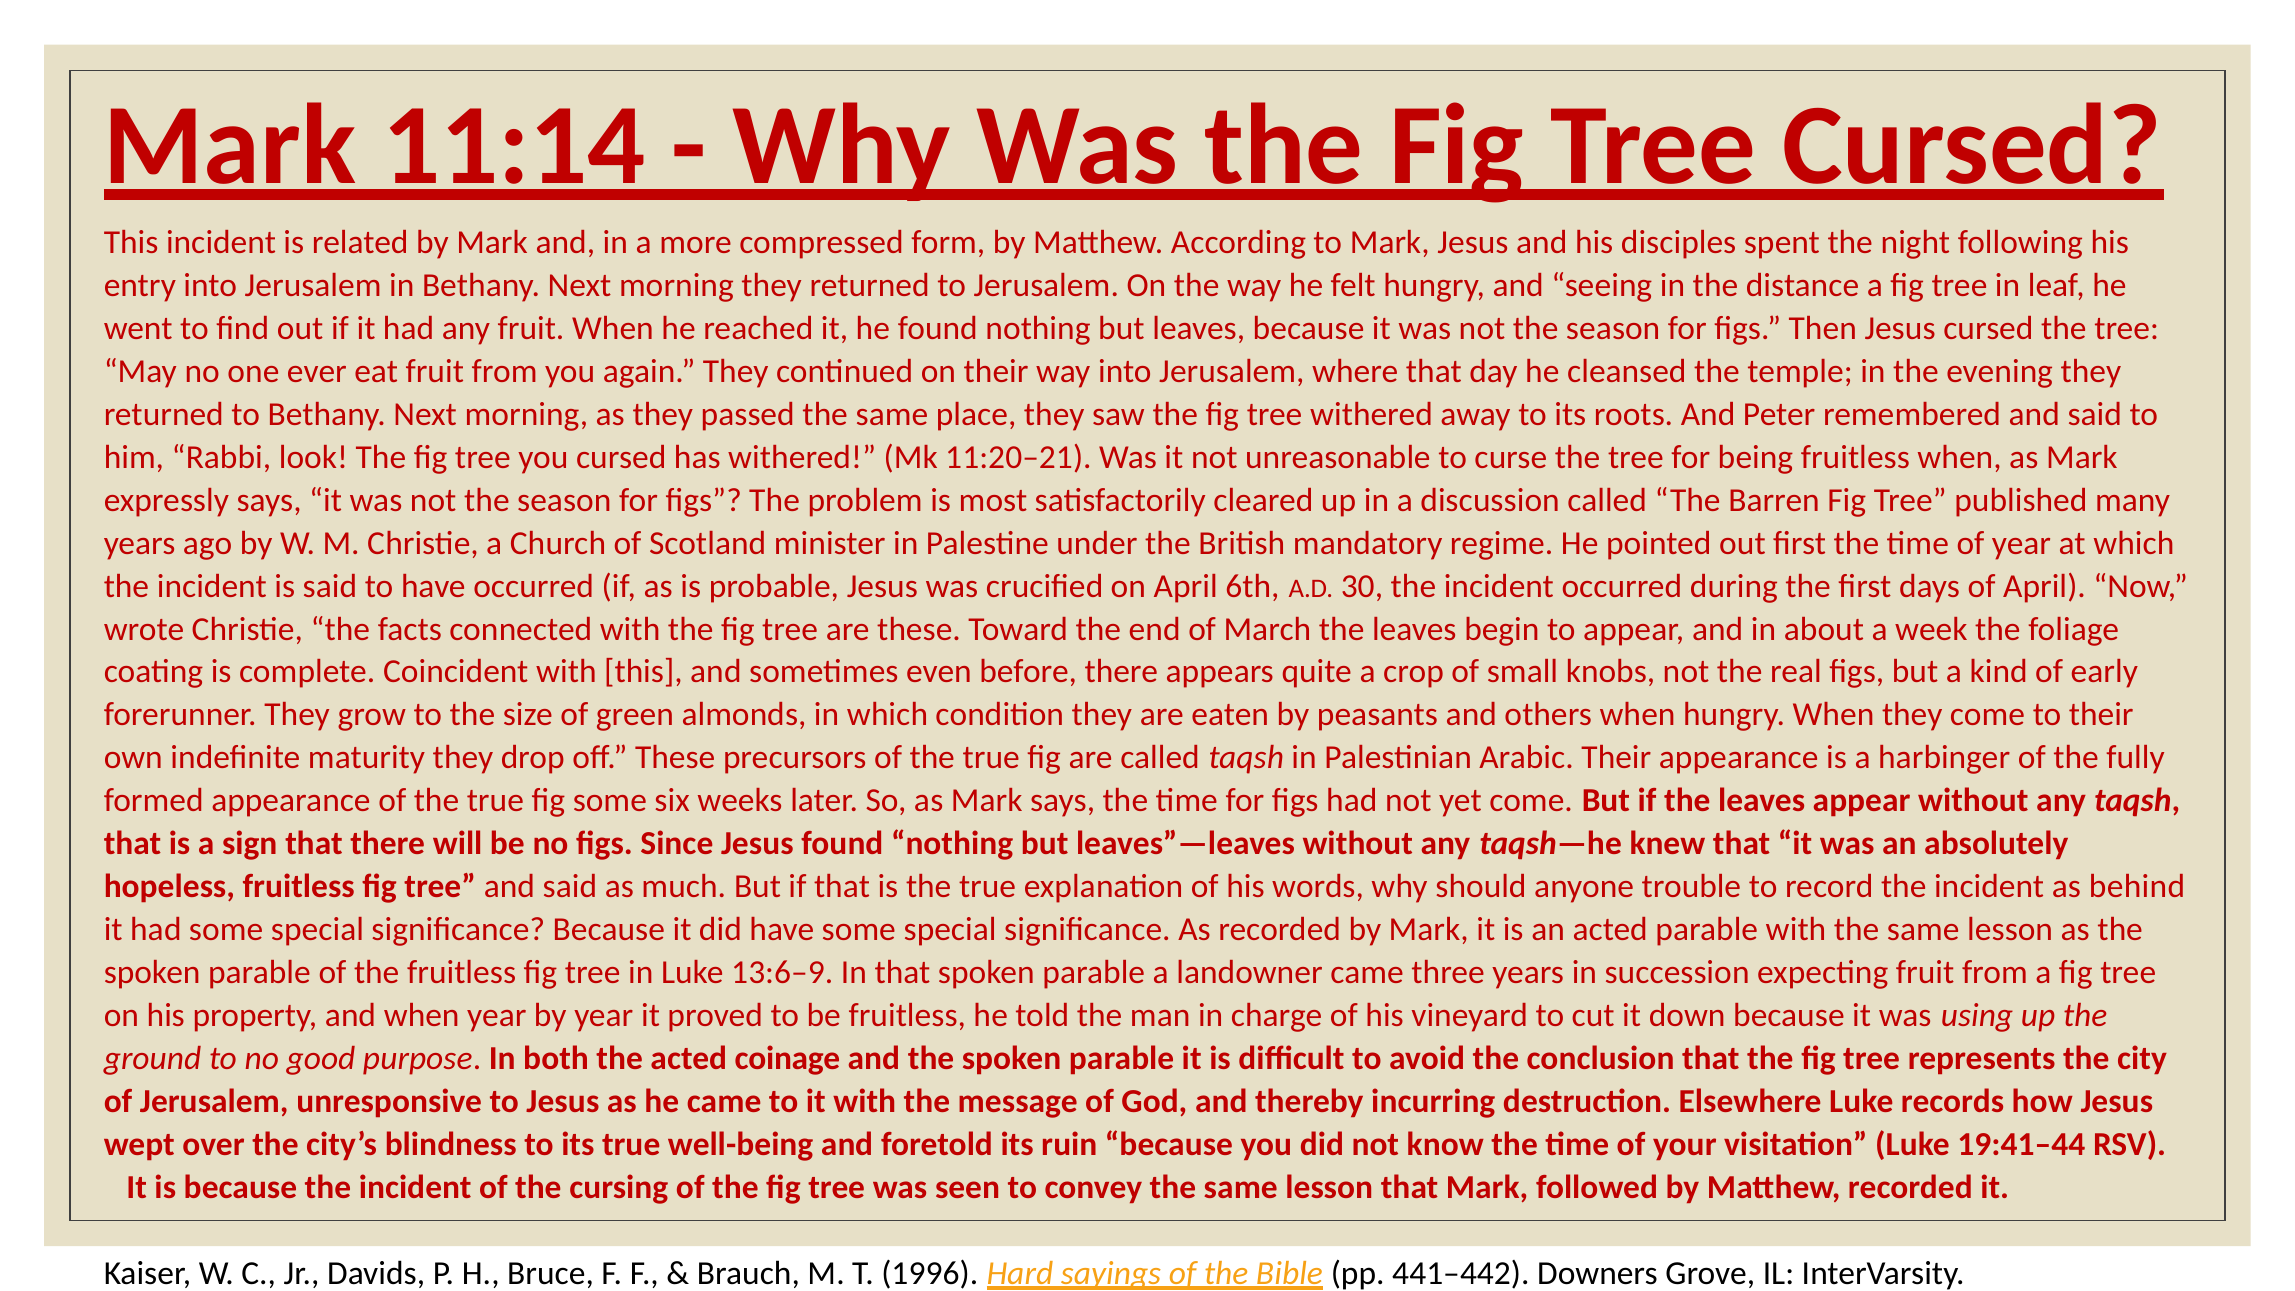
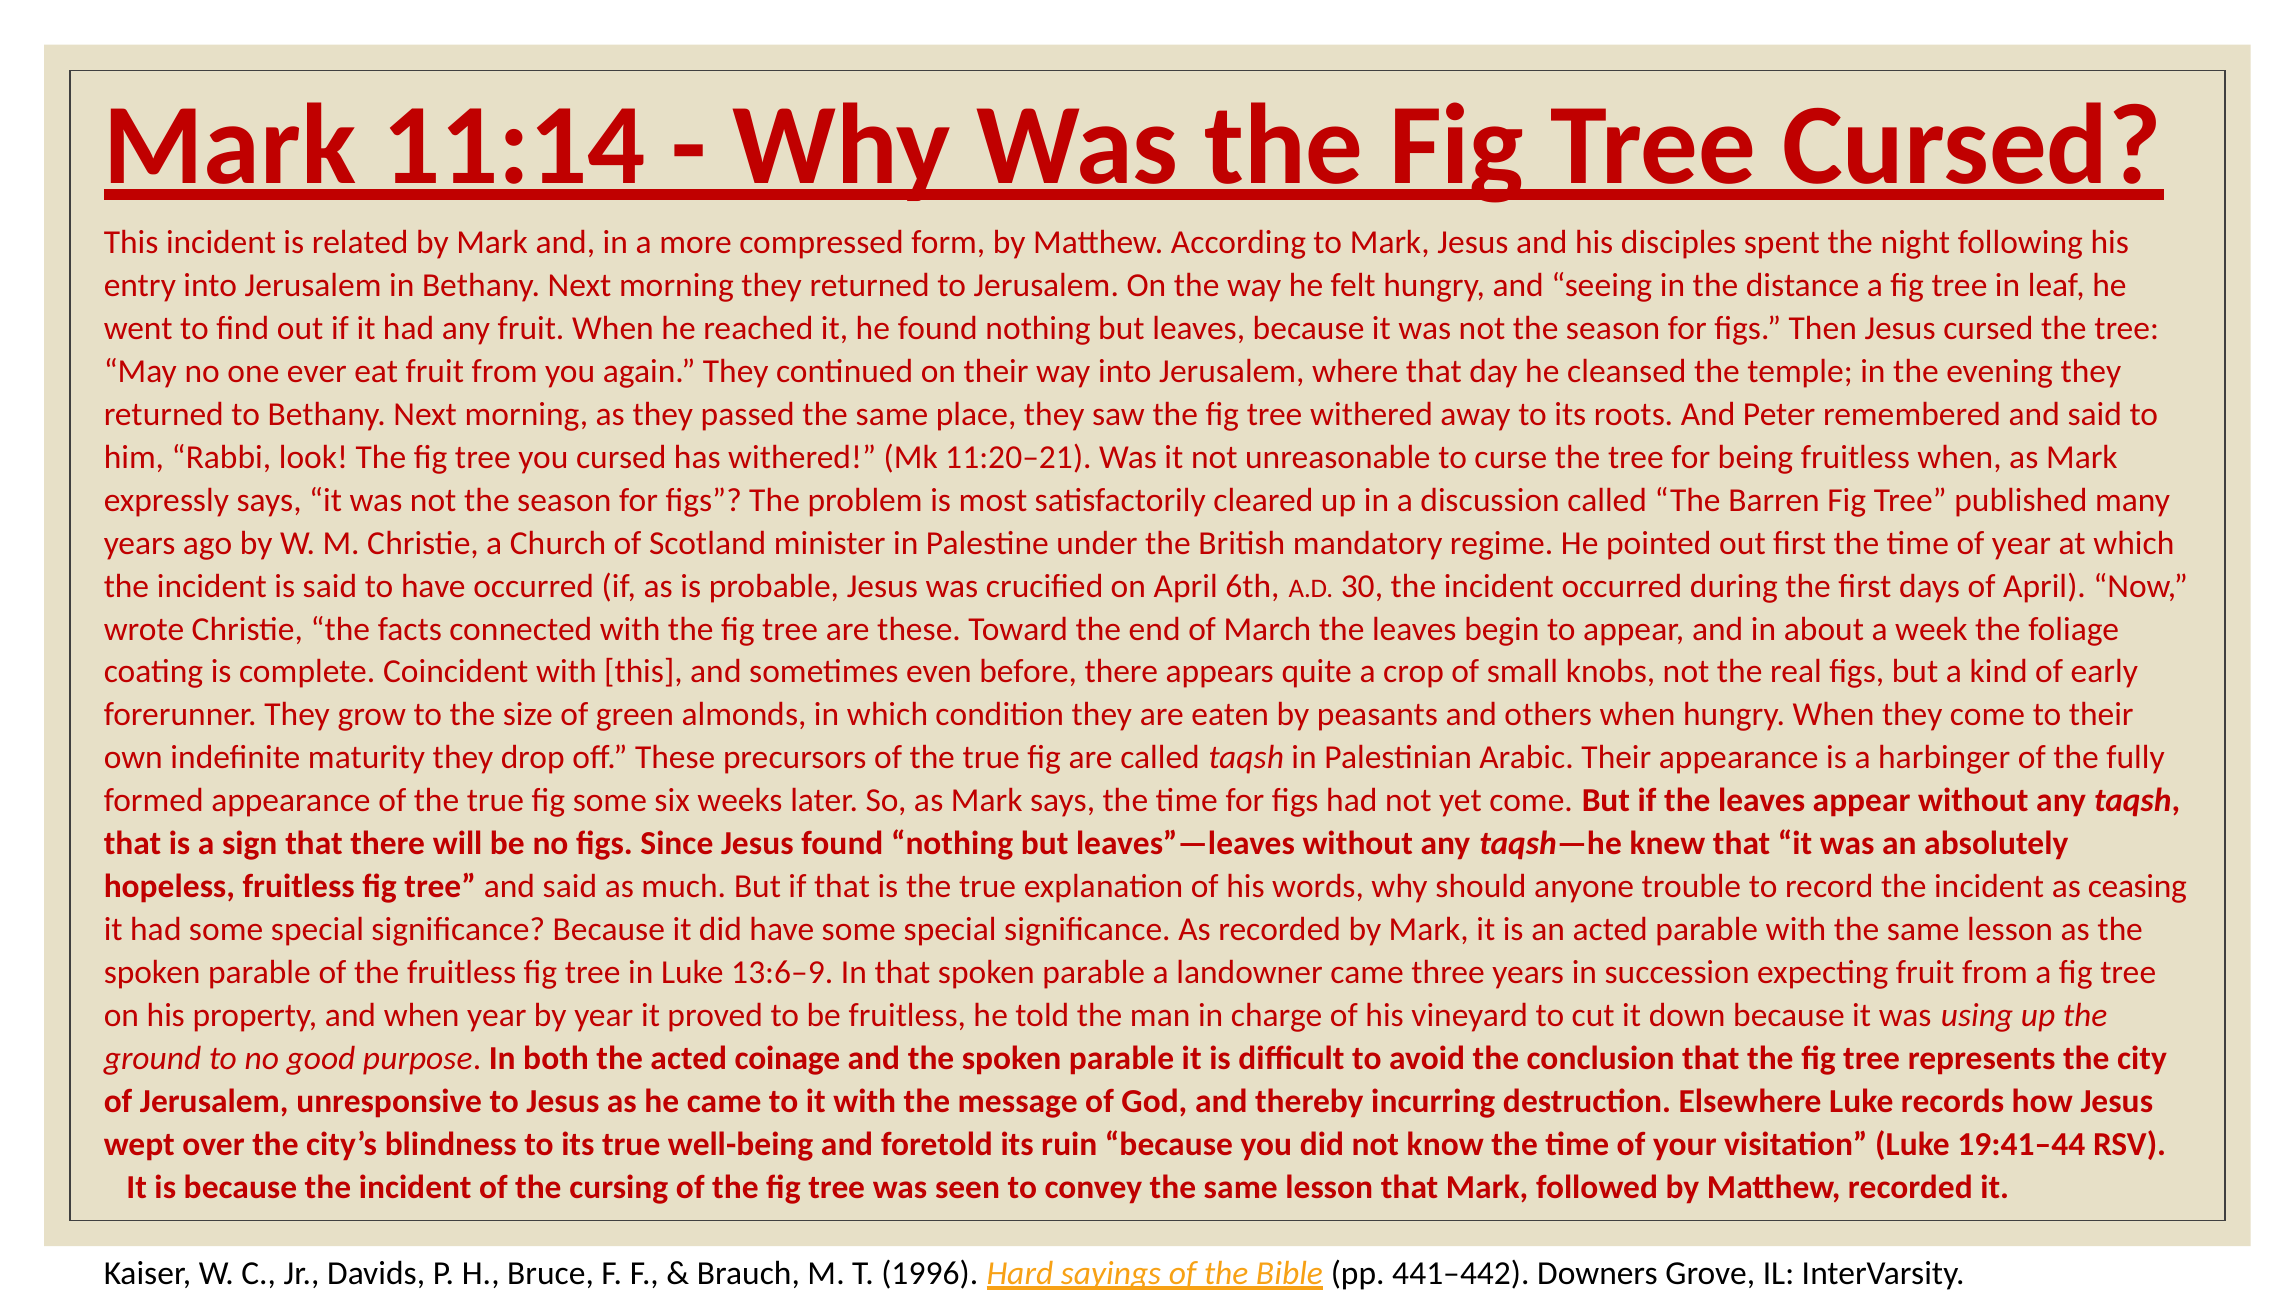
behind: behind -> ceasing (2137, 887)
